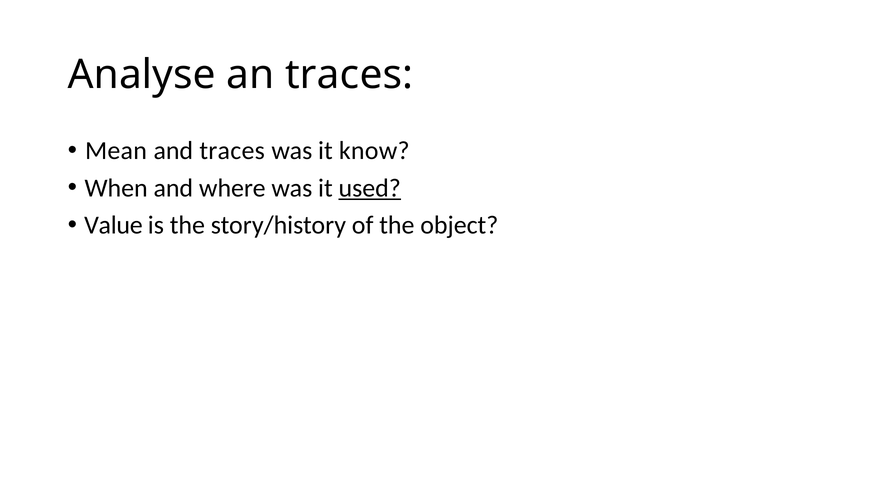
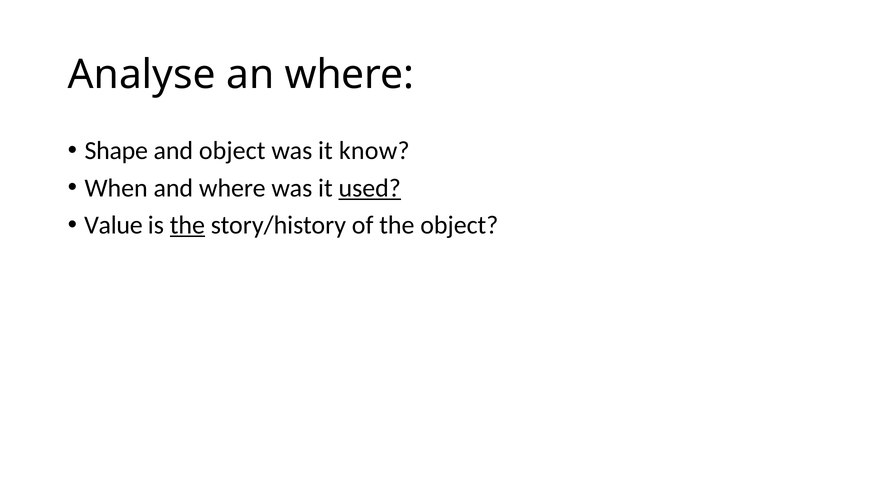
an traces: traces -> where (349, 75)
Mean: Mean -> Shape (116, 150)
and traces: traces -> object (232, 150)
the underline: none -> present (187, 225)
